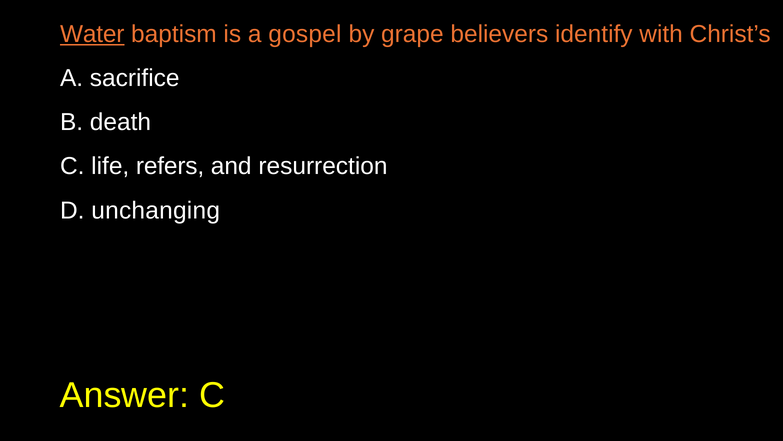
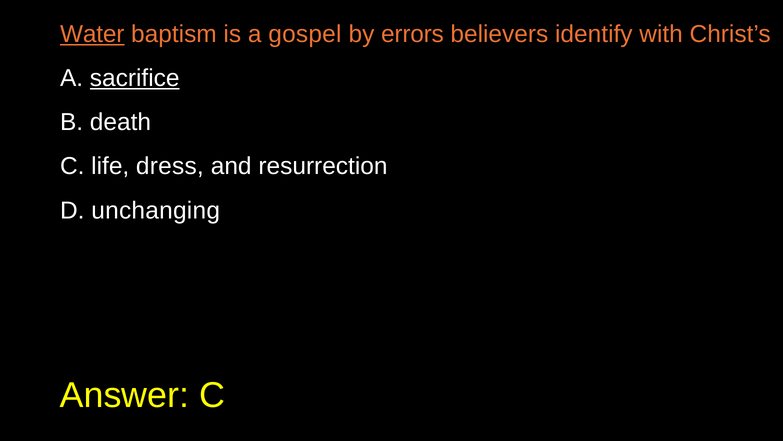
grape: grape -> errors (412, 34)
sacrifice underline: none -> present (135, 78)
refers: refers -> dress (170, 166)
